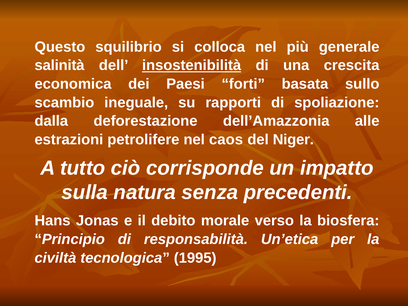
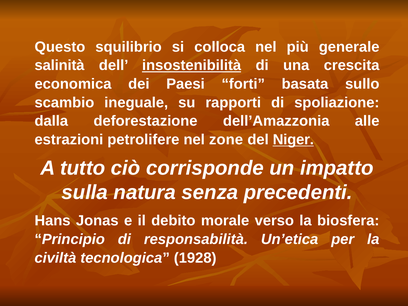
caos: caos -> zone (226, 140)
Niger underline: none -> present (293, 140)
1995: 1995 -> 1928 (195, 258)
